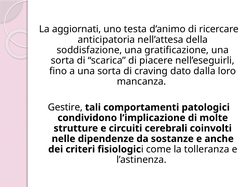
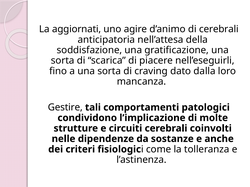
testa: testa -> agire (135, 29)
di ricercare: ricercare -> cerebrali (219, 29)
